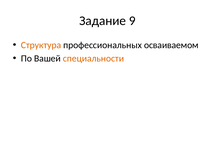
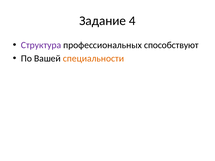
9: 9 -> 4 (132, 21)
Структура colour: orange -> purple (41, 45)
осваиваемом: осваиваемом -> способствуют (171, 45)
